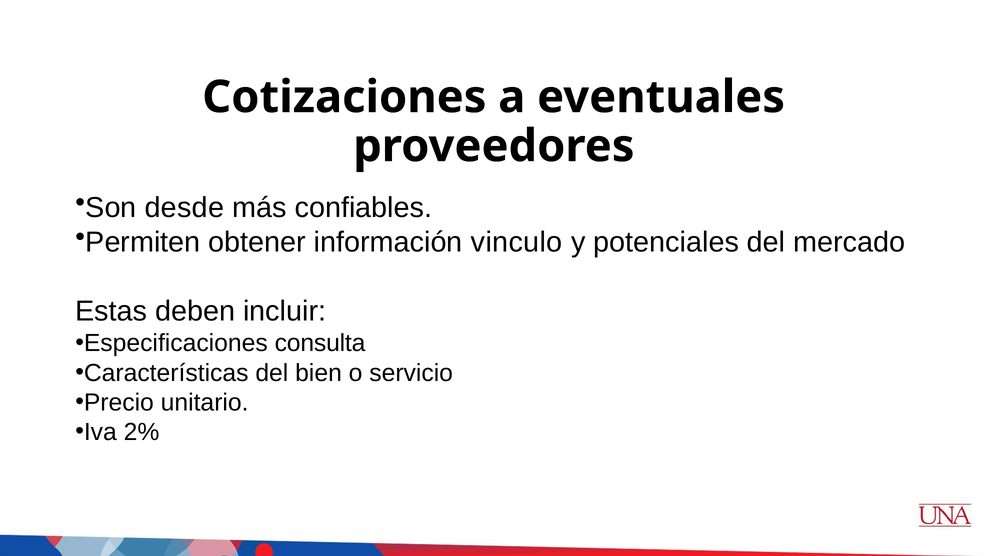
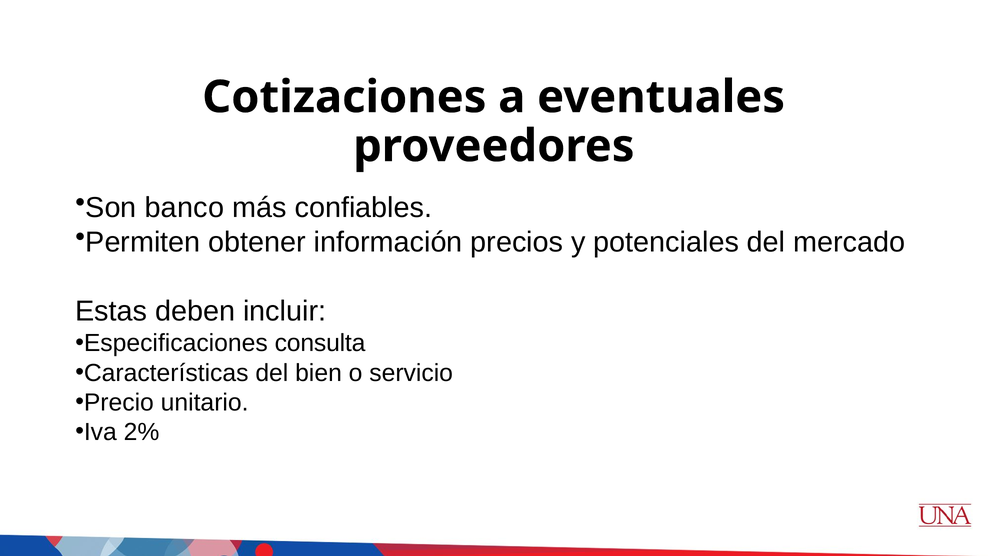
desde: desde -> banco (184, 207)
vinculo: vinculo -> precios (517, 242)
